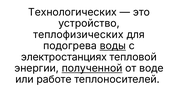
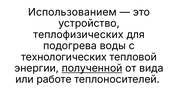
Технологических: Технологических -> Использованием (72, 12)
воды underline: present -> none (113, 46)
электростанциях: электростанциях -> технологических (64, 57)
воде: воде -> вида (151, 68)
